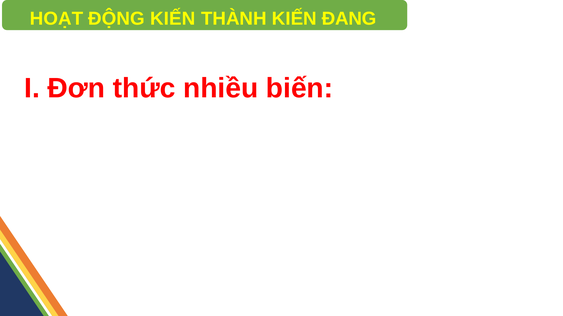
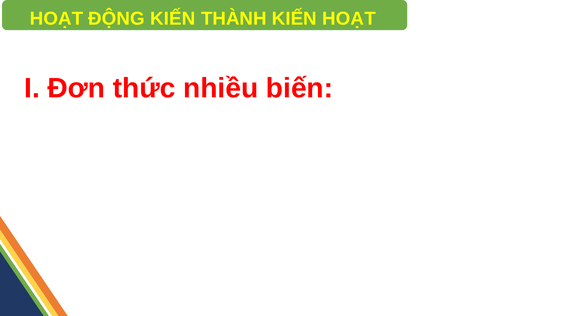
KIẾN ĐANG: ĐANG -> HOẠT (349, 19)
